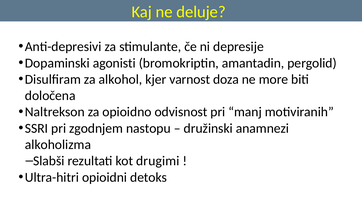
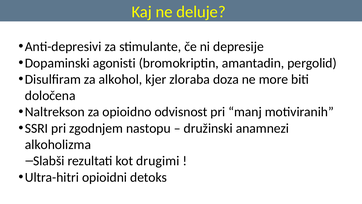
varnost: varnost -> zloraba (190, 79)
